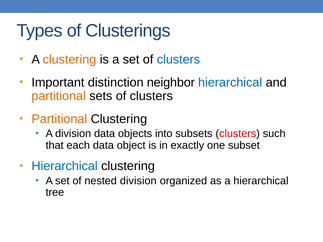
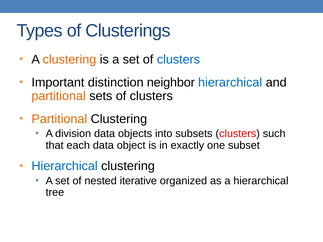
nested division: division -> iterative (138, 181)
